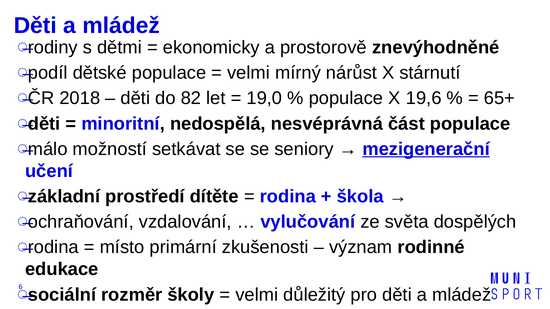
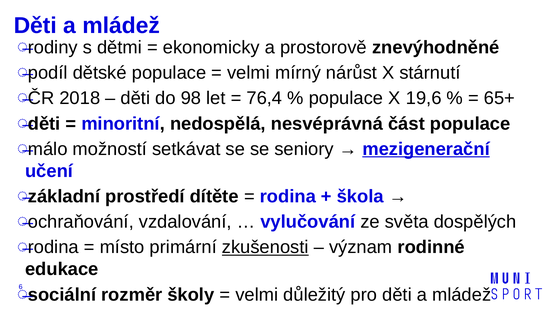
82: 82 -> 98 (191, 98)
19,0: 19,0 -> 76,4 (264, 98)
zkušenosti underline: none -> present (265, 248)
